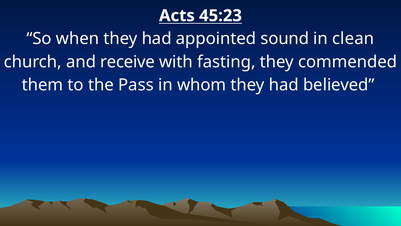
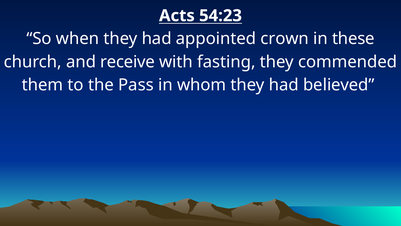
45:23: 45:23 -> 54:23 (221, 16)
sound: sound -> crown (285, 39)
clean: clean -> these (353, 39)
